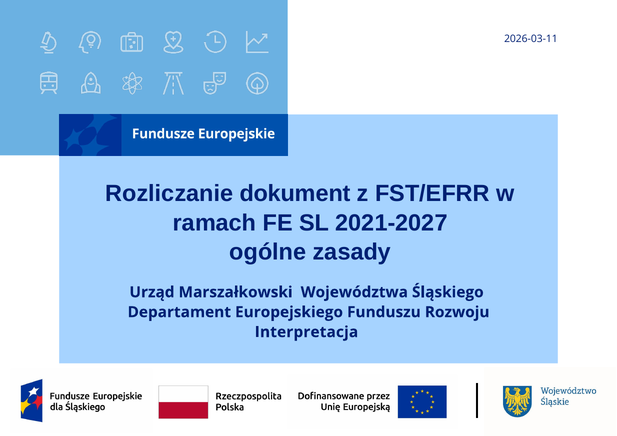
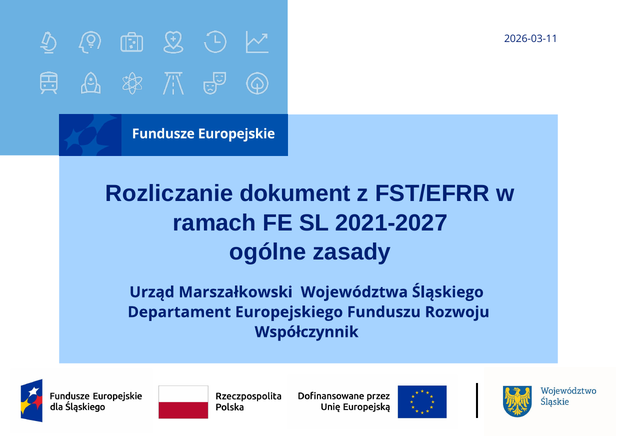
Interpretacja: Interpretacja -> Współczynnik (307, 332)
